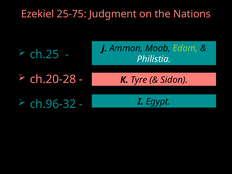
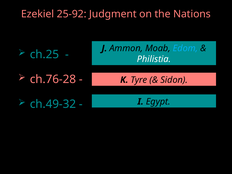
25-75: 25-75 -> 25-92 (72, 14)
Edom colour: light green -> light blue (185, 48)
ch.20-28: ch.20-28 -> ch.76-28 (53, 79)
ch.96-32: ch.96-32 -> ch.49-32 (53, 104)
